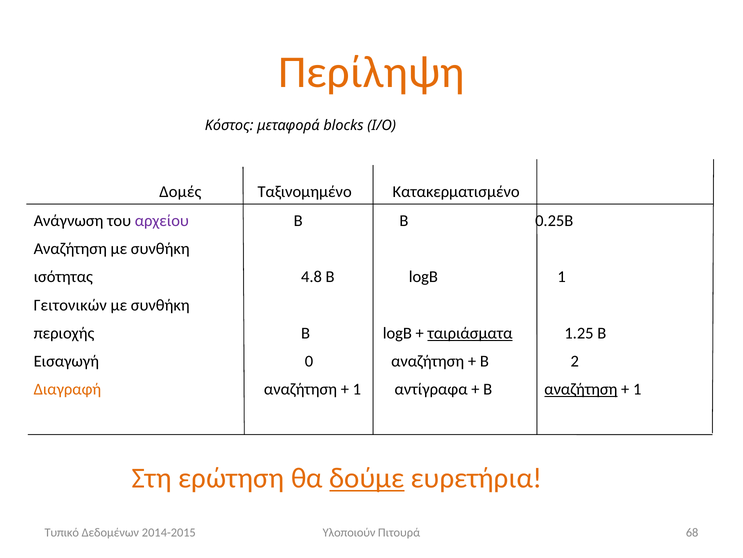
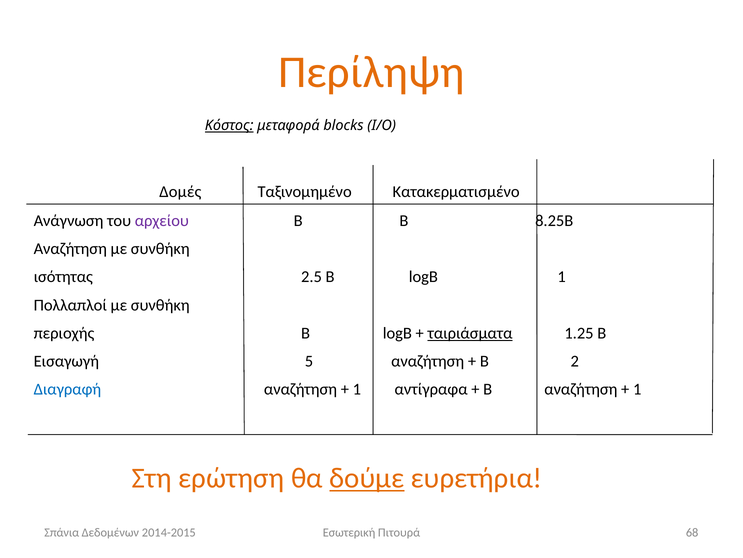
Κόστος underline: none -> present (229, 126)
0.25B: 0.25B -> 8.25B (554, 221)
4.8: 4.8 -> 2.5 (312, 277)
Γειτονικών: Γειτονικών -> Πολλαπλοί (70, 305)
0: 0 -> 5 (309, 361)
Διαγραφή colour: orange -> blue (67, 389)
αναζήτηση underline: present -> none (581, 389)
Τυπικό: Τυπικό -> Σπάνια (62, 532)
Υλοποιούν: Υλοποιούν -> Εσωτερική (349, 532)
